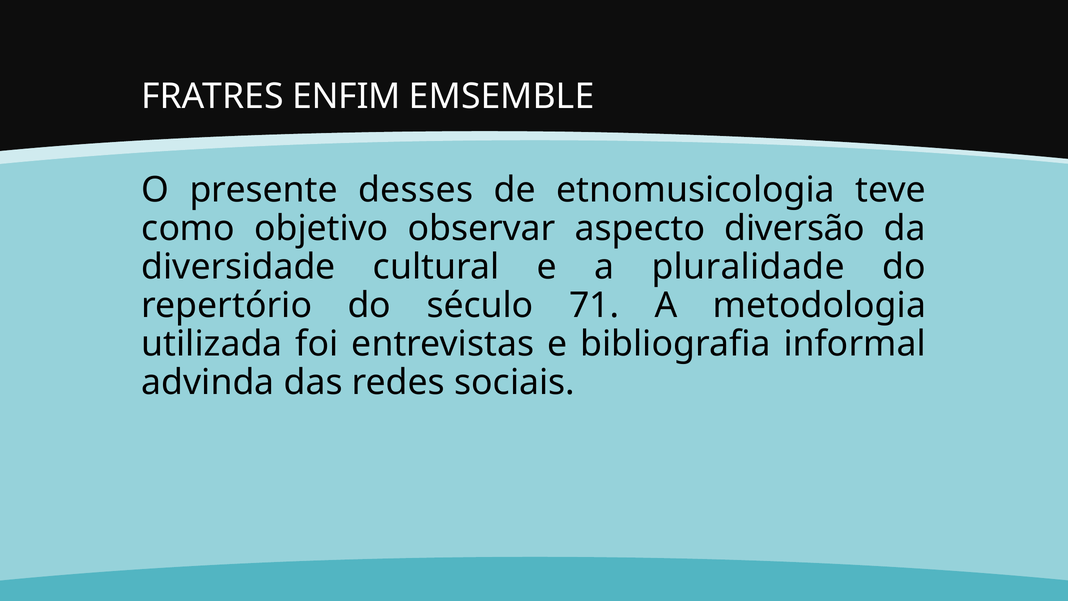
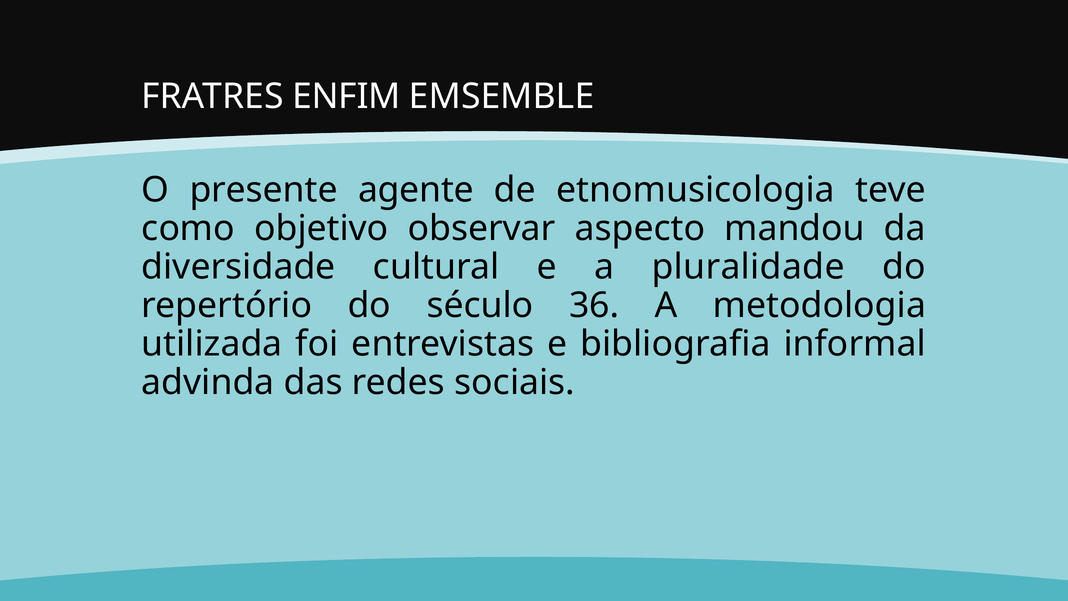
desses: desses -> agente (416, 190)
diversão: diversão -> mandou (795, 228)
71: 71 -> 36 (594, 305)
